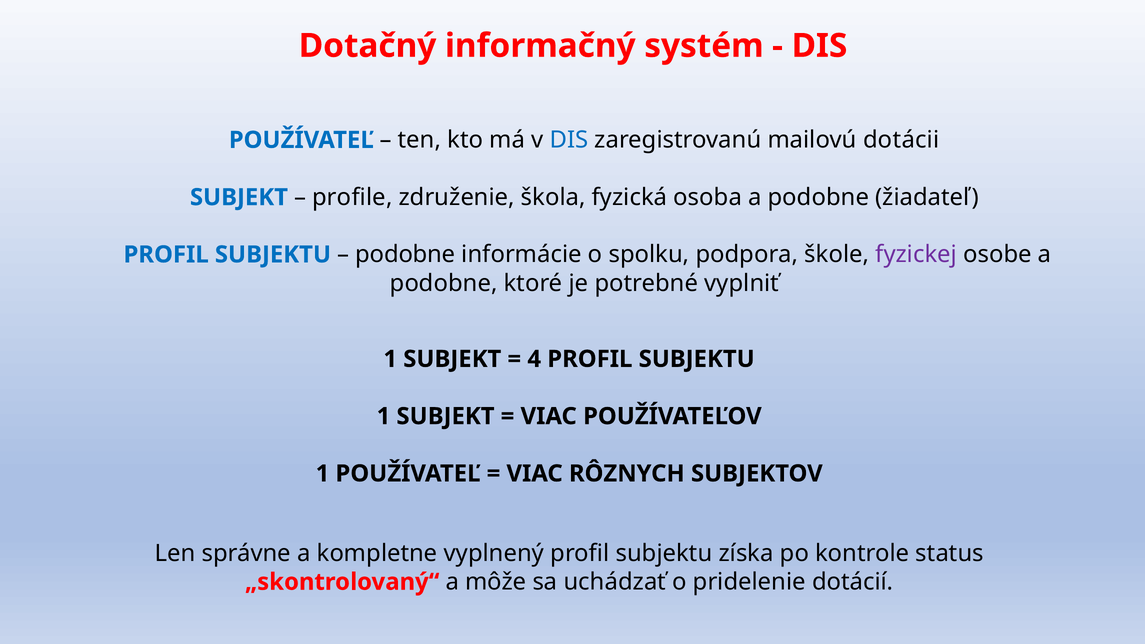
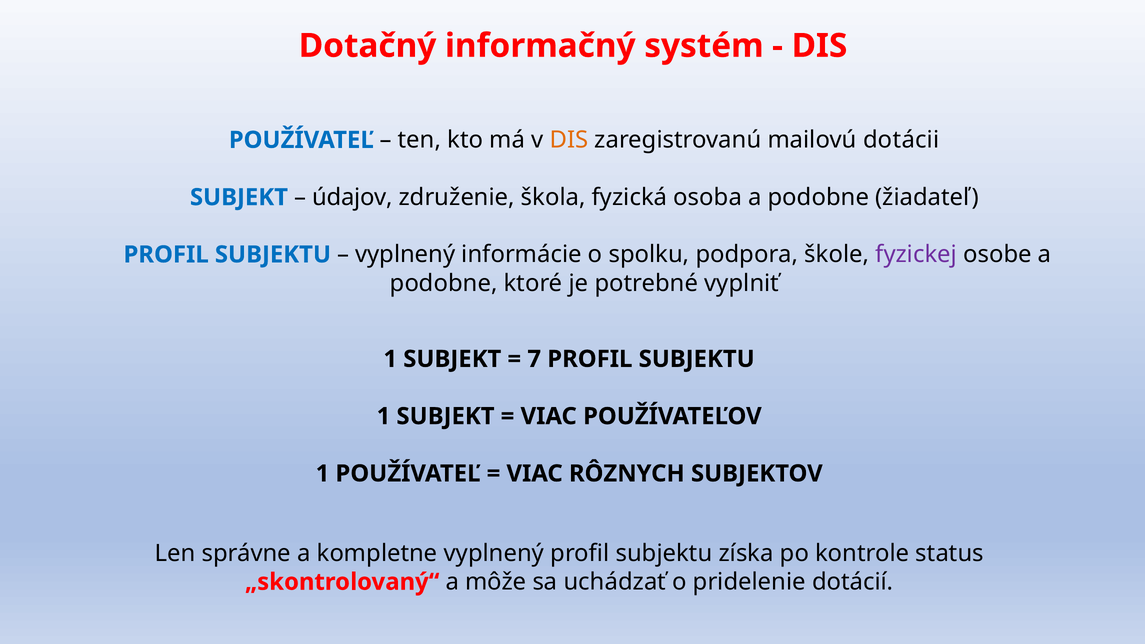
DIS colour: blue -> orange (569, 140)
profile: profile -> údajov (352, 197)
podobne: podobne -> vyplnený (405, 255)
4: 4 -> 7 (534, 359)
